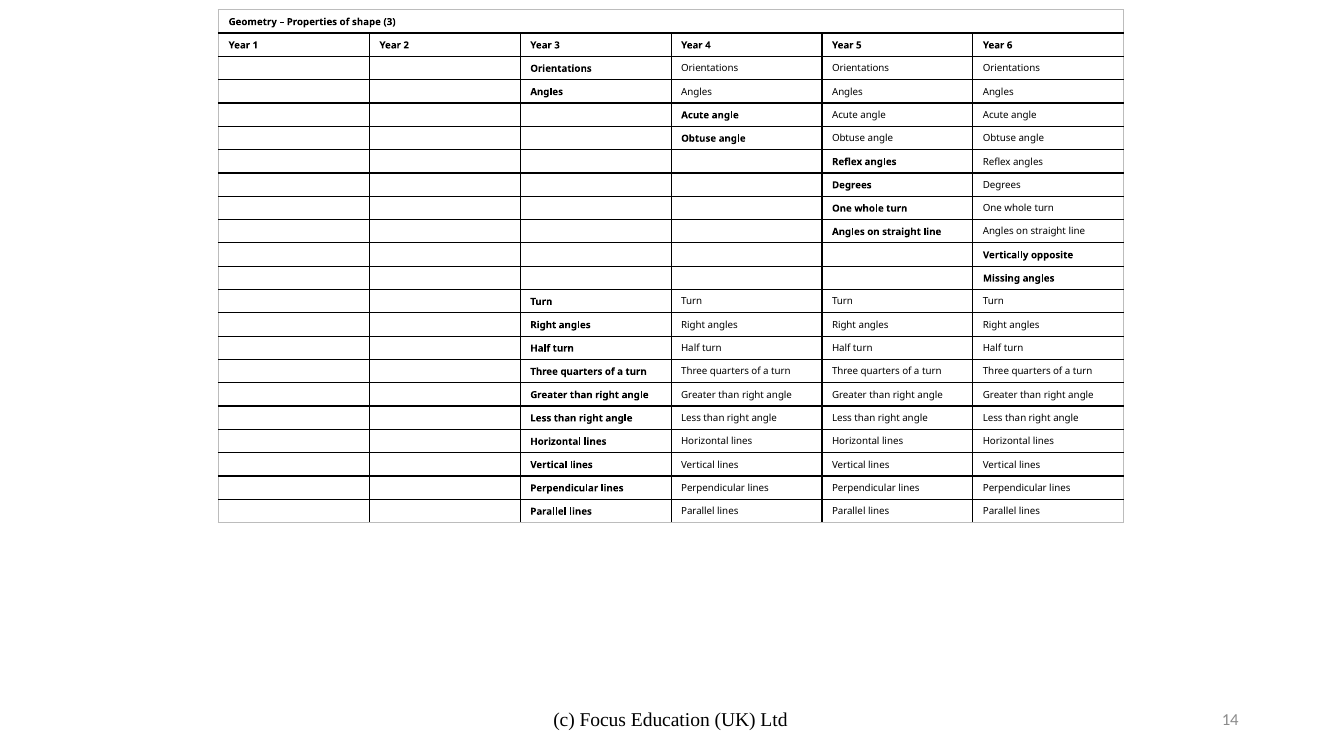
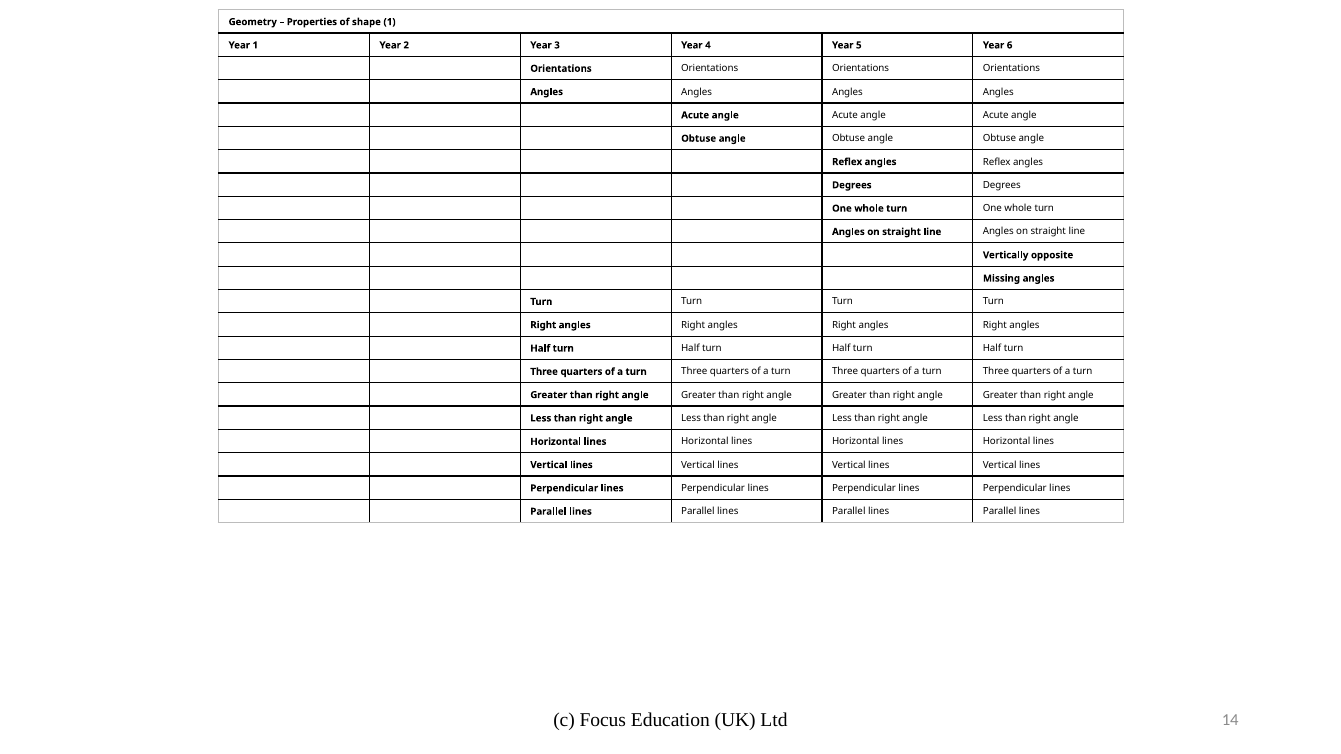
shape 3: 3 -> 1 (390, 22)
